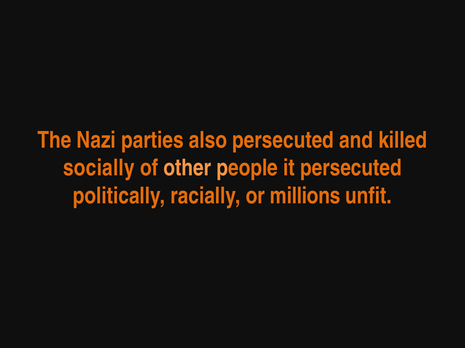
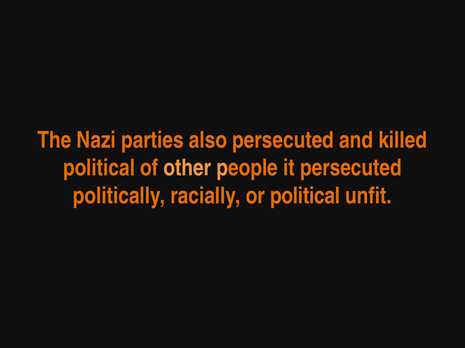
socially: socially -> political (99, 168)
or millions: millions -> political (305, 196)
